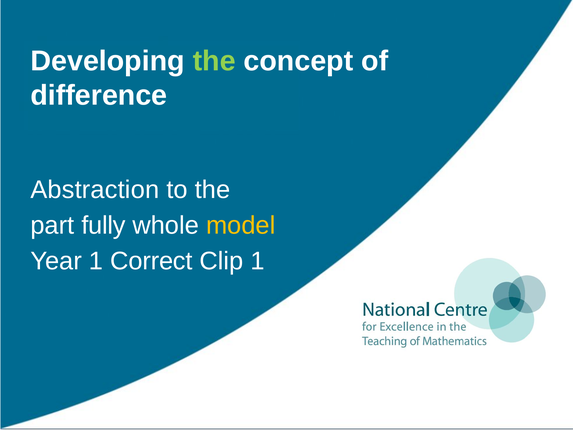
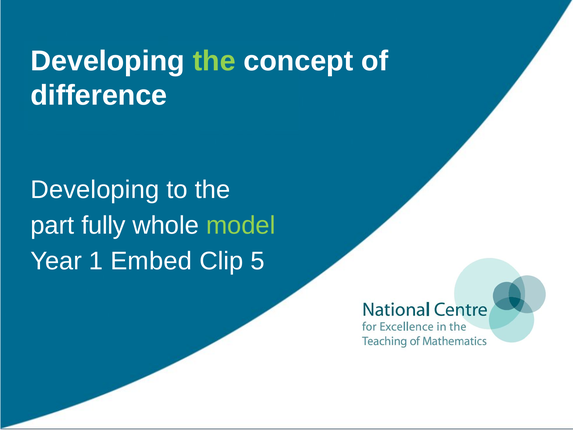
Abstraction: Abstraction -> Developing (95, 190)
model colour: yellow -> light green (241, 225)
Correct: Correct -> Embed (151, 261)
Clip 1: 1 -> 5 (258, 261)
